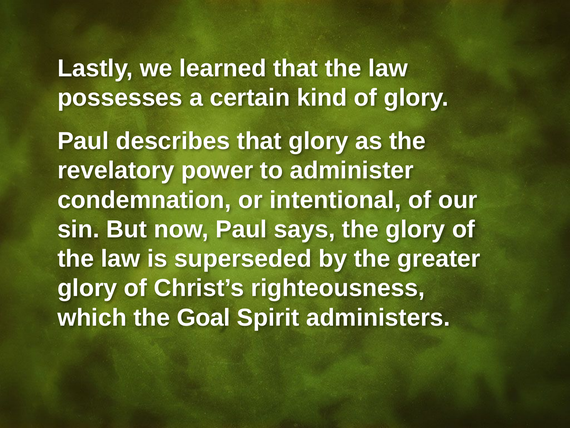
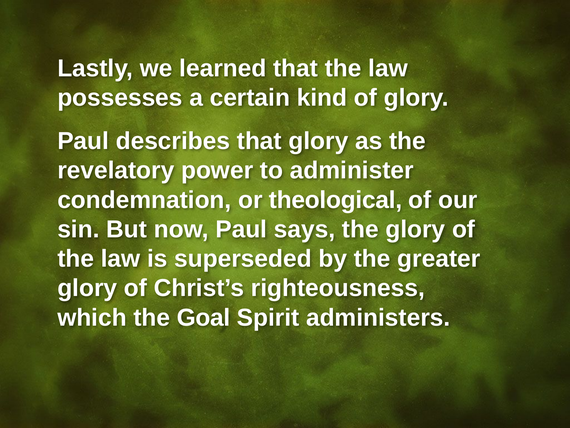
intentional: intentional -> theological (336, 200)
